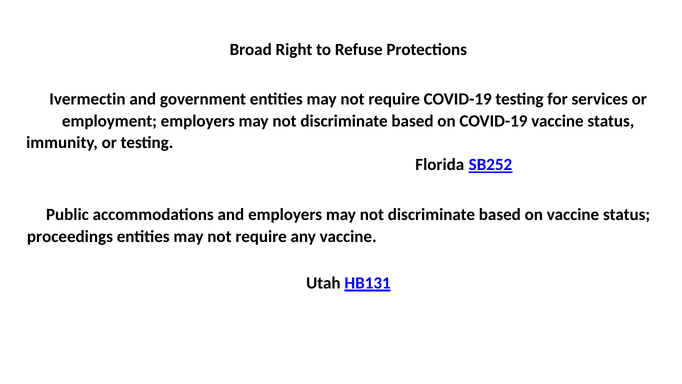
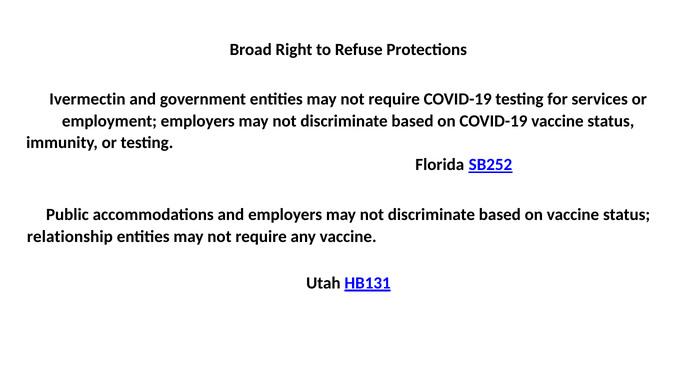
proceedings: proceedings -> relationship (70, 236)
